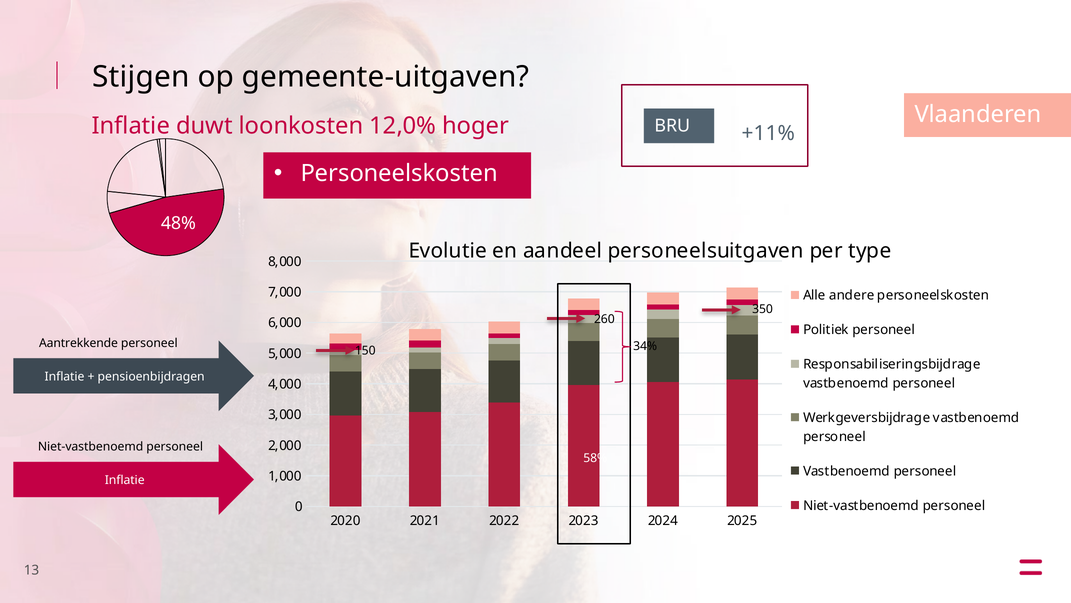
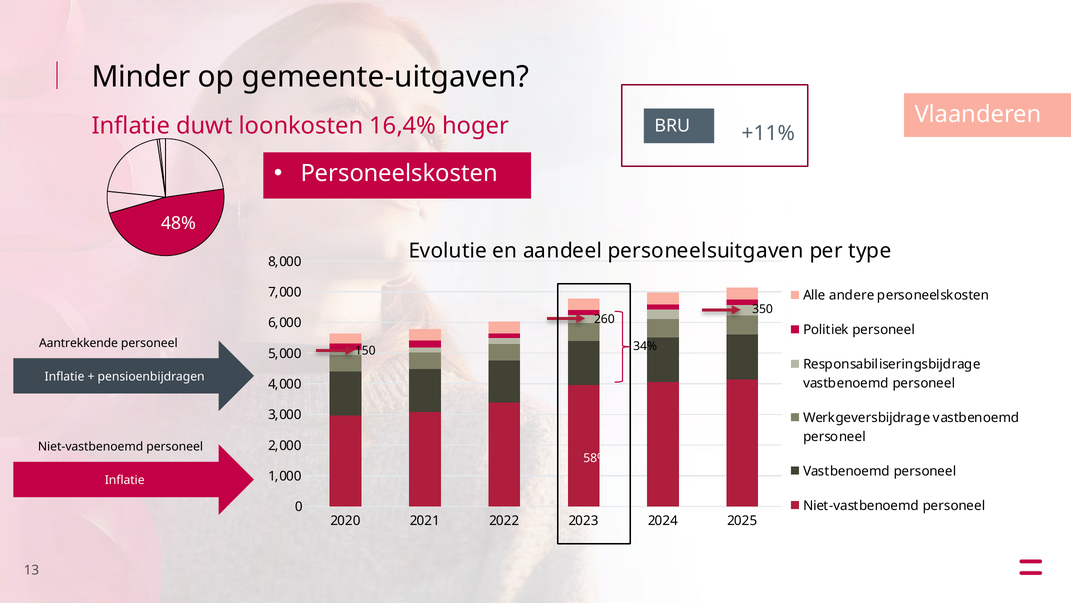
Stijgen: Stijgen -> Minder (141, 77)
12,0%: 12,0% -> 16,4% (403, 126)
